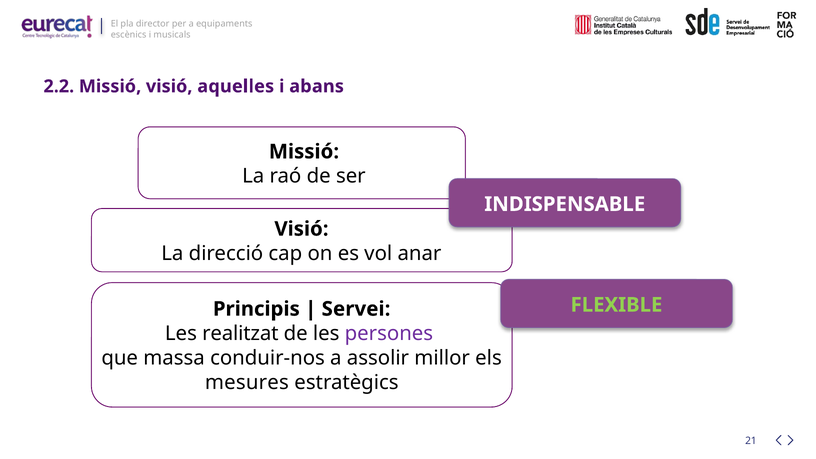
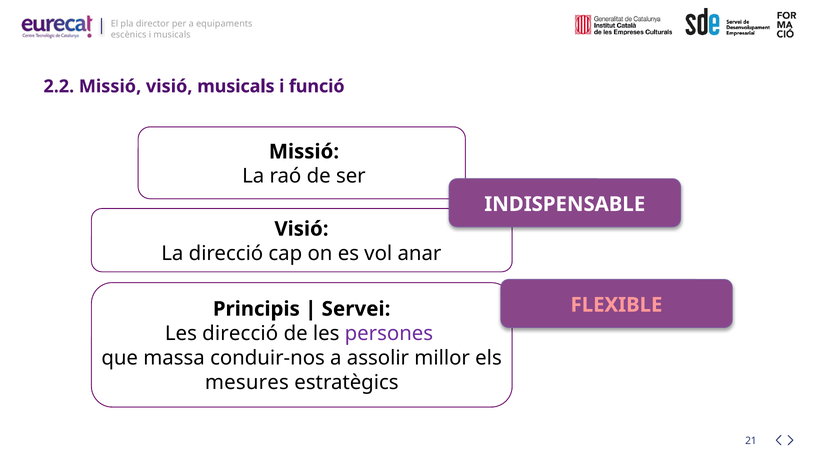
visió aquelles: aquelles -> musicals (236, 86)
abans: abans -> funció (317, 86)
FLEXIBLE colour: light green -> pink (616, 305)
Les realitzat: realitzat -> direcció (240, 333)
